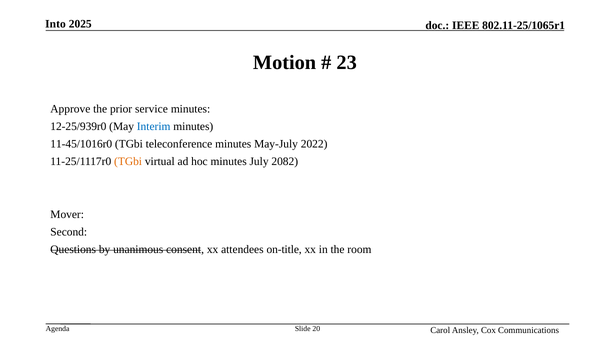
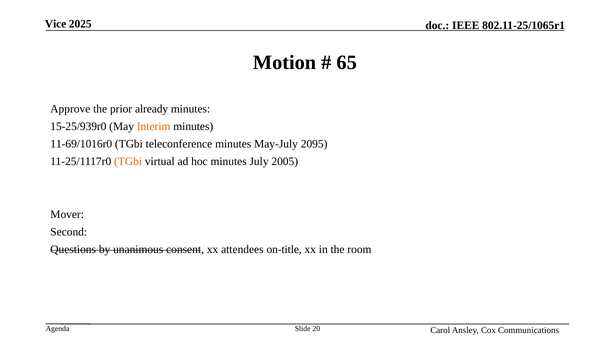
Into: Into -> Vice (56, 24)
23: 23 -> 65 (347, 62)
service: service -> already (152, 109)
12-25/939r0: 12-25/939r0 -> 15-25/939r0 (78, 127)
Interim colour: blue -> orange (154, 127)
11-45/1016r0: 11-45/1016r0 -> 11-69/1016r0 (81, 144)
2022: 2022 -> 2095 (314, 144)
2082: 2082 -> 2005 (285, 162)
